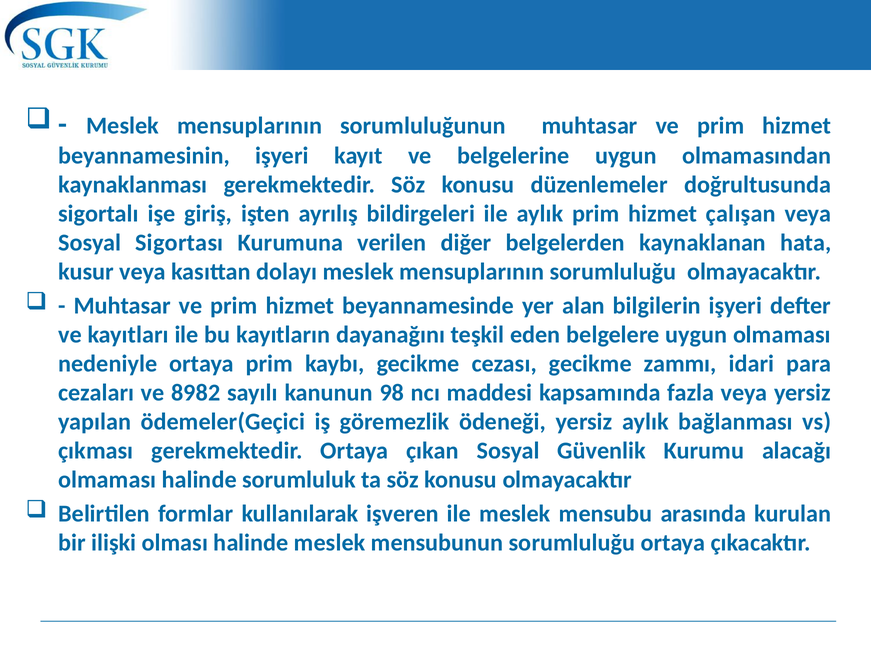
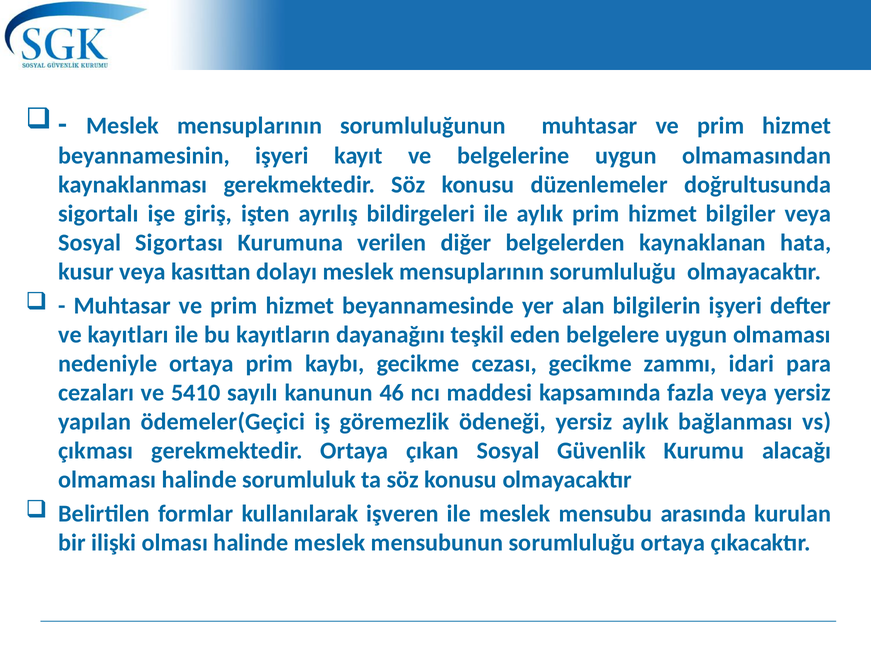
çalışan: çalışan -> bilgiler (741, 214)
8982: 8982 -> 5410 (196, 393)
98: 98 -> 46 (392, 393)
